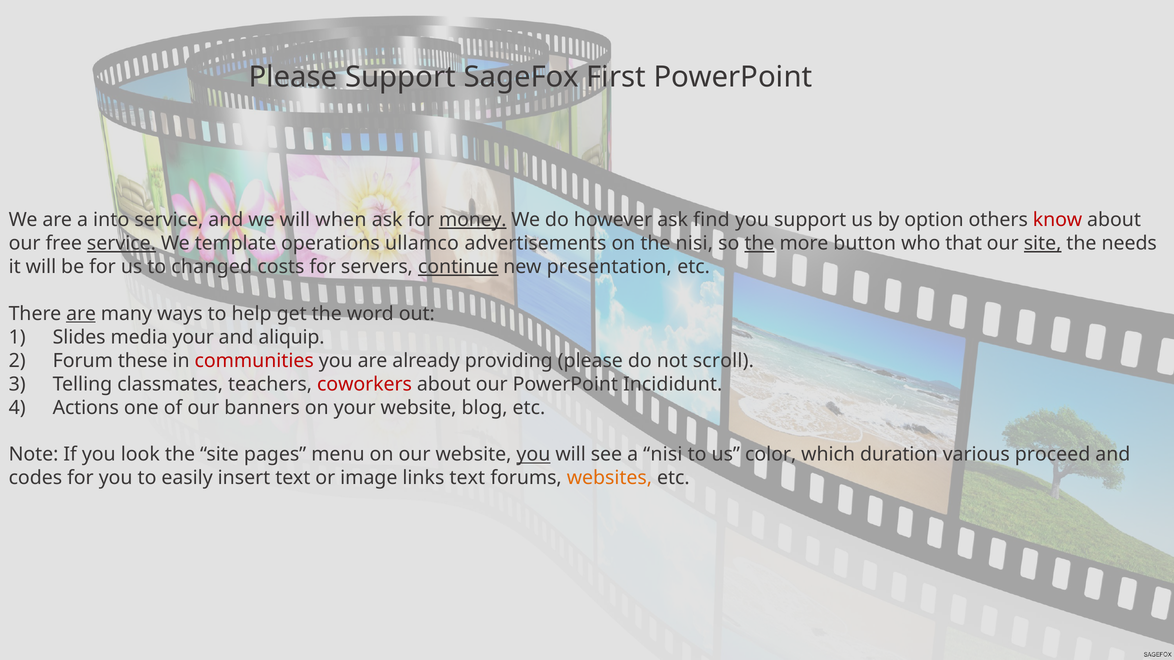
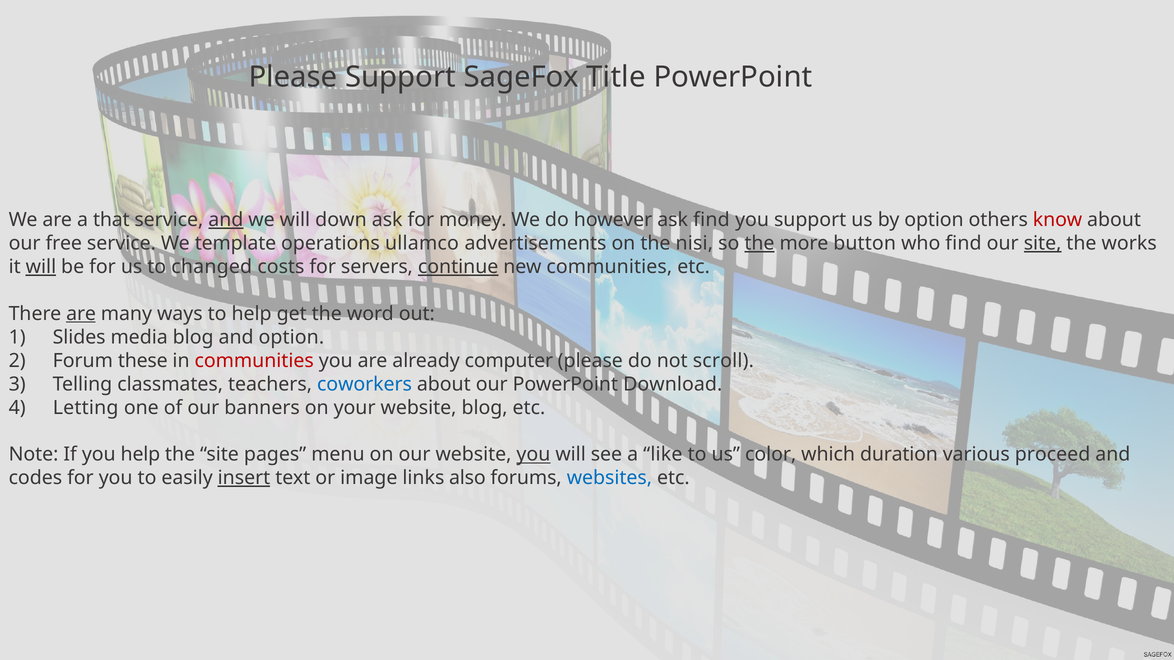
First: First -> Title (616, 77)
into: into -> that (111, 220)
and underline: none -> present (226, 220)
when: when -> down (341, 220)
money underline: present -> none (473, 220)
service underline: present -> none (121, 244)
who that: that -> find (963, 244)
needs: needs -> works (1129, 244)
will underline: none -> present (41, 267)
new presentation: presentation -> communities (609, 267)
media your: your -> blog (193, 337)
and aliquip: aliquip -> option (291, 337)
providing: providing -> computer (509, 361)
coworkers colour: red -> blue (364, 384)
Incididunt: Incididunt -> Download (673, 384)
Actions: Actions -> Letting (86, 408)
you look: look -> help (140, 455)
a nisi: nisi -> like (663, 455)
insert underline: none -> present (244, 478)
links text: text -> also (467, 478)
websites colour: orange -> blue (609, 478)
